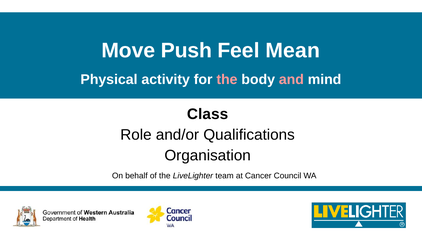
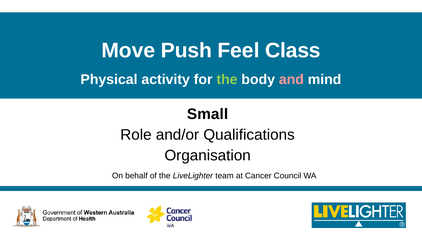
Mean: Mean -> Class (293, 51)
the colour: pink -> light green (227, 80)
Class: Class -> Small (208, 114)
